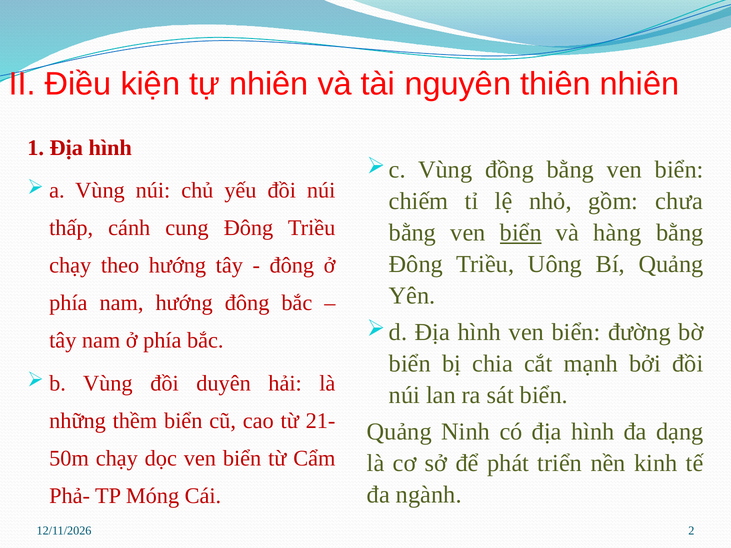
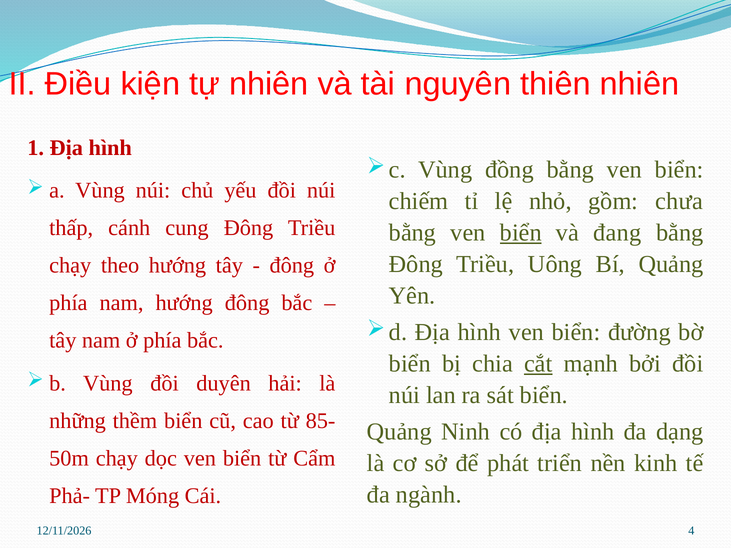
hàng: hàng -> đang (617, 233)
cắt underline: none -> present (538, 364)
21-: 21- -> 85- (321, 421)
2: 2 -> 4 (691, 531)
